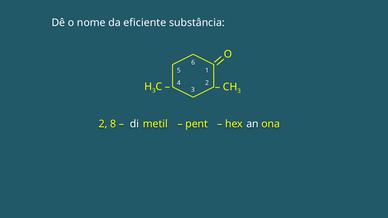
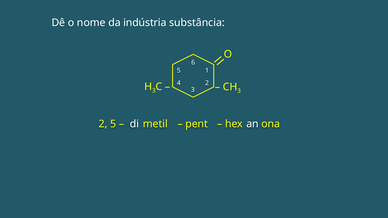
eficiente: eficiente -> indústria (145, 23)
2 8: 8 -> 5 (113, 124)
